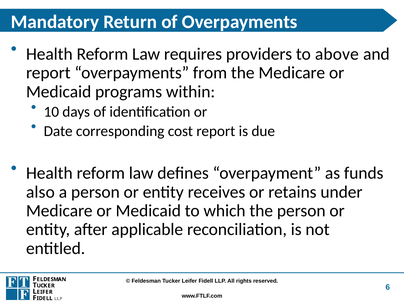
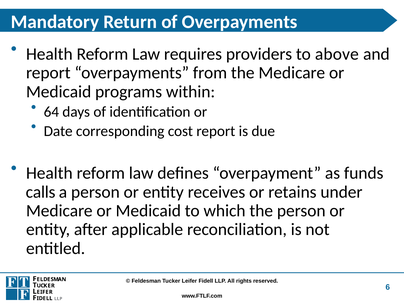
10: 10 -> 64 (51, 112)
also: also -> calls (41, 192)
